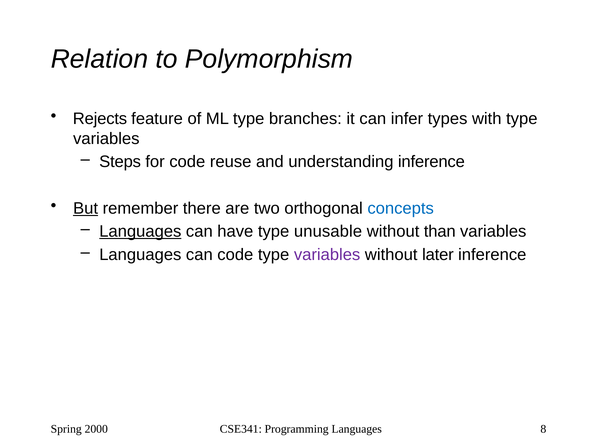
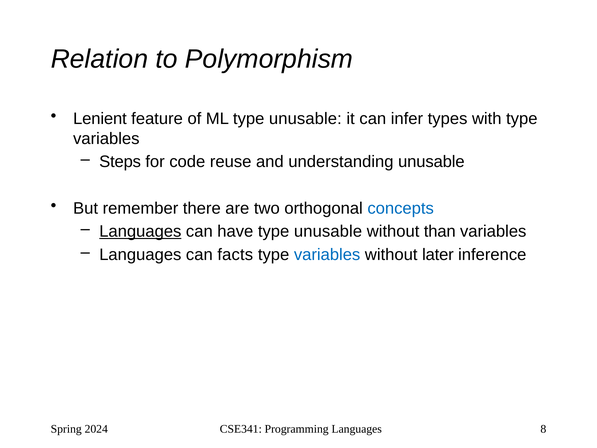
Rejects: Rejects -> Lenient (100, 119)
ML type branches: branches -> unusable (305, 119)
understanding inference: inference -> unusable (431, 162)
But underline: present -> none (86, 208)
can code: code -> facts (235, 255)
variables colour: purple -> blue (327, 255)
2000: 2000 -> 2024 (96, 429)
